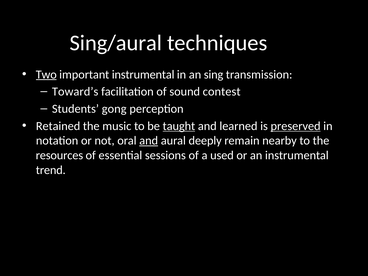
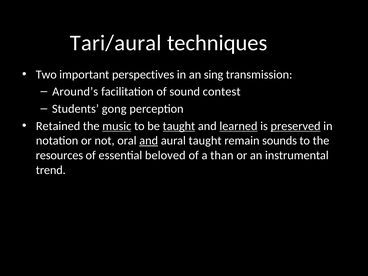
Sing/aural: Sing/aural -> Tari/aural (116, 43)
Two underline: present -> none (46, 74)
important instrumental: instrumental -> perspectives (143, 74)
Toward’s: Toward’s -> Around’s (75, 92)
music underline: none -> present (117, 126)
learned underline: none -> present (238, 126)
aural deeply: deeply -> taught (205, 141)
nearby: nearby -> sounds (280, 141)
sessions: sessions -> beloved (165, 155)
used: used -> than (222, 155)
